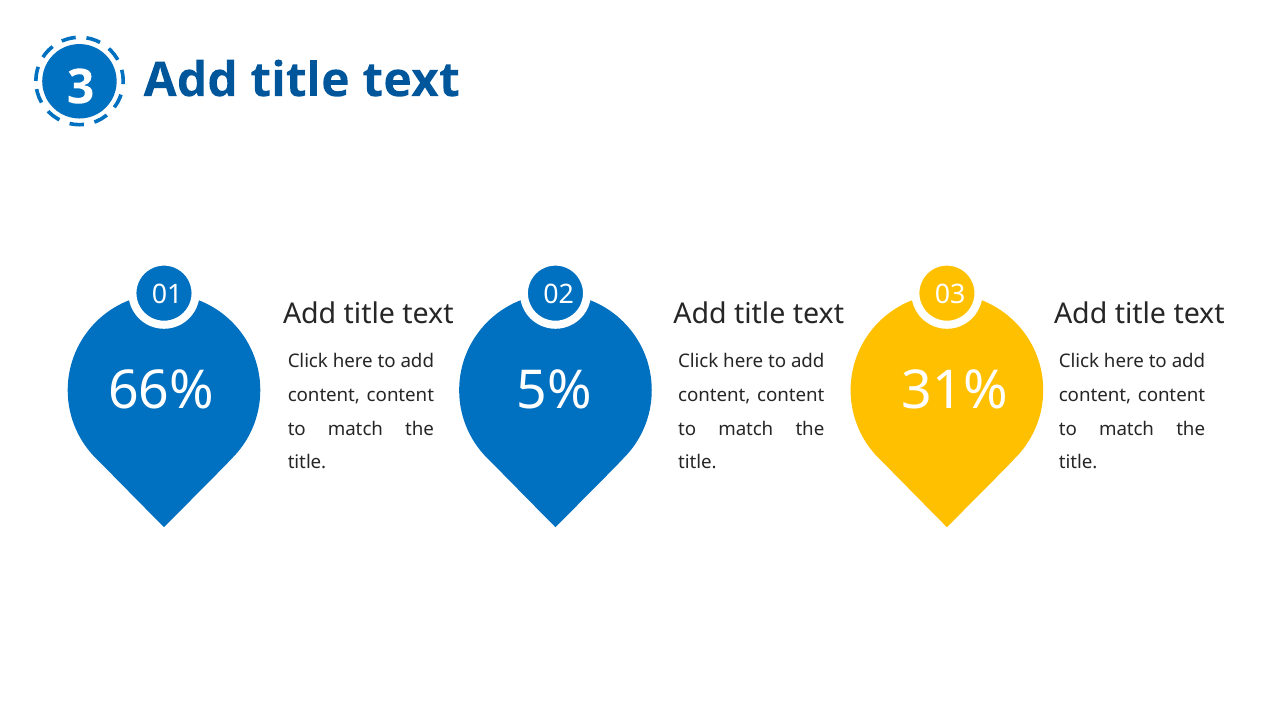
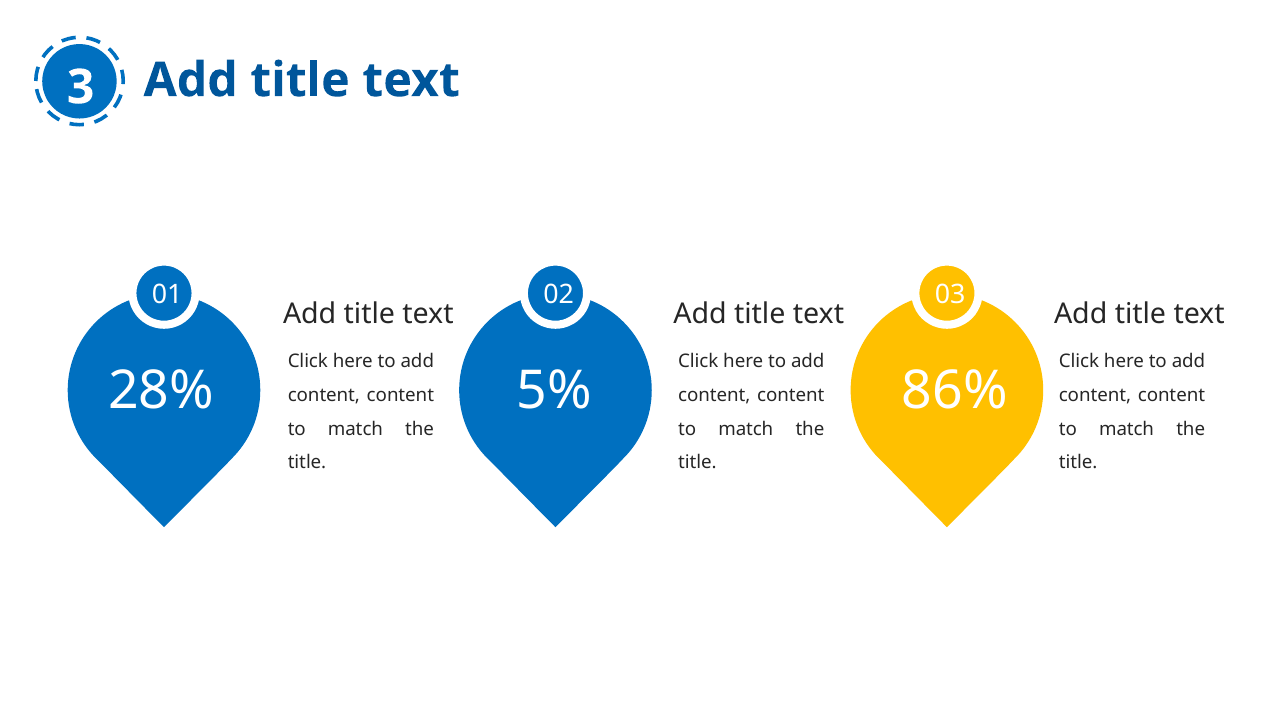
66%: 66% -> 28% (161, 390)
31%: 31% -> 86% (955, 390)
